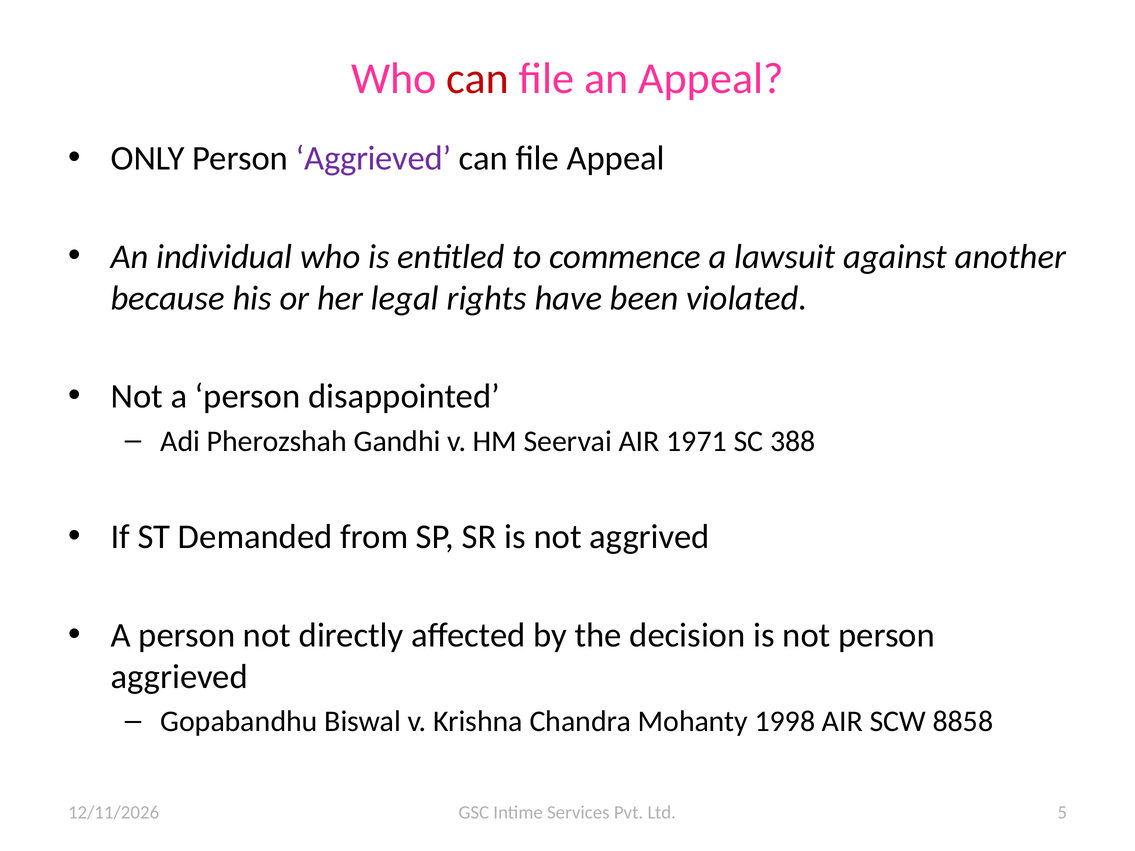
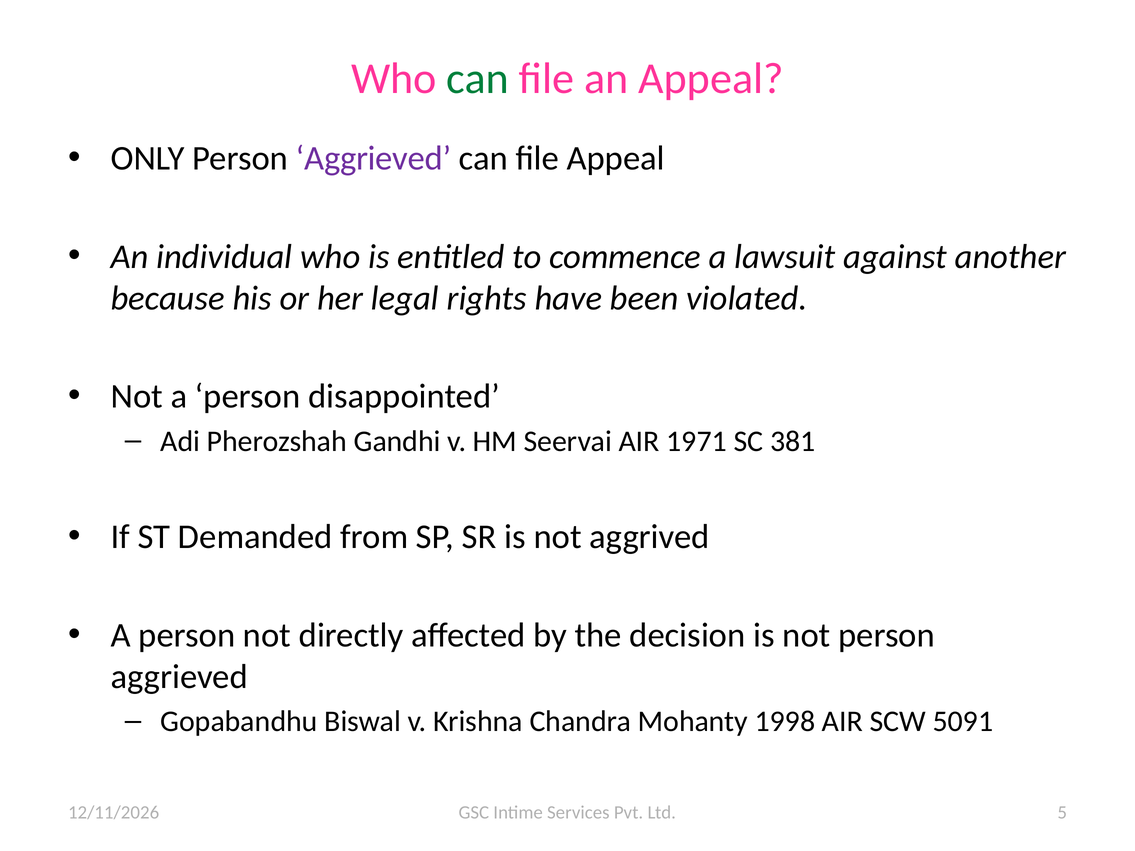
can colour: red -> green (478, 79)
388: 388 -> 381 (793, 441)
8858: 8858 -> 5091 (963, 722)
